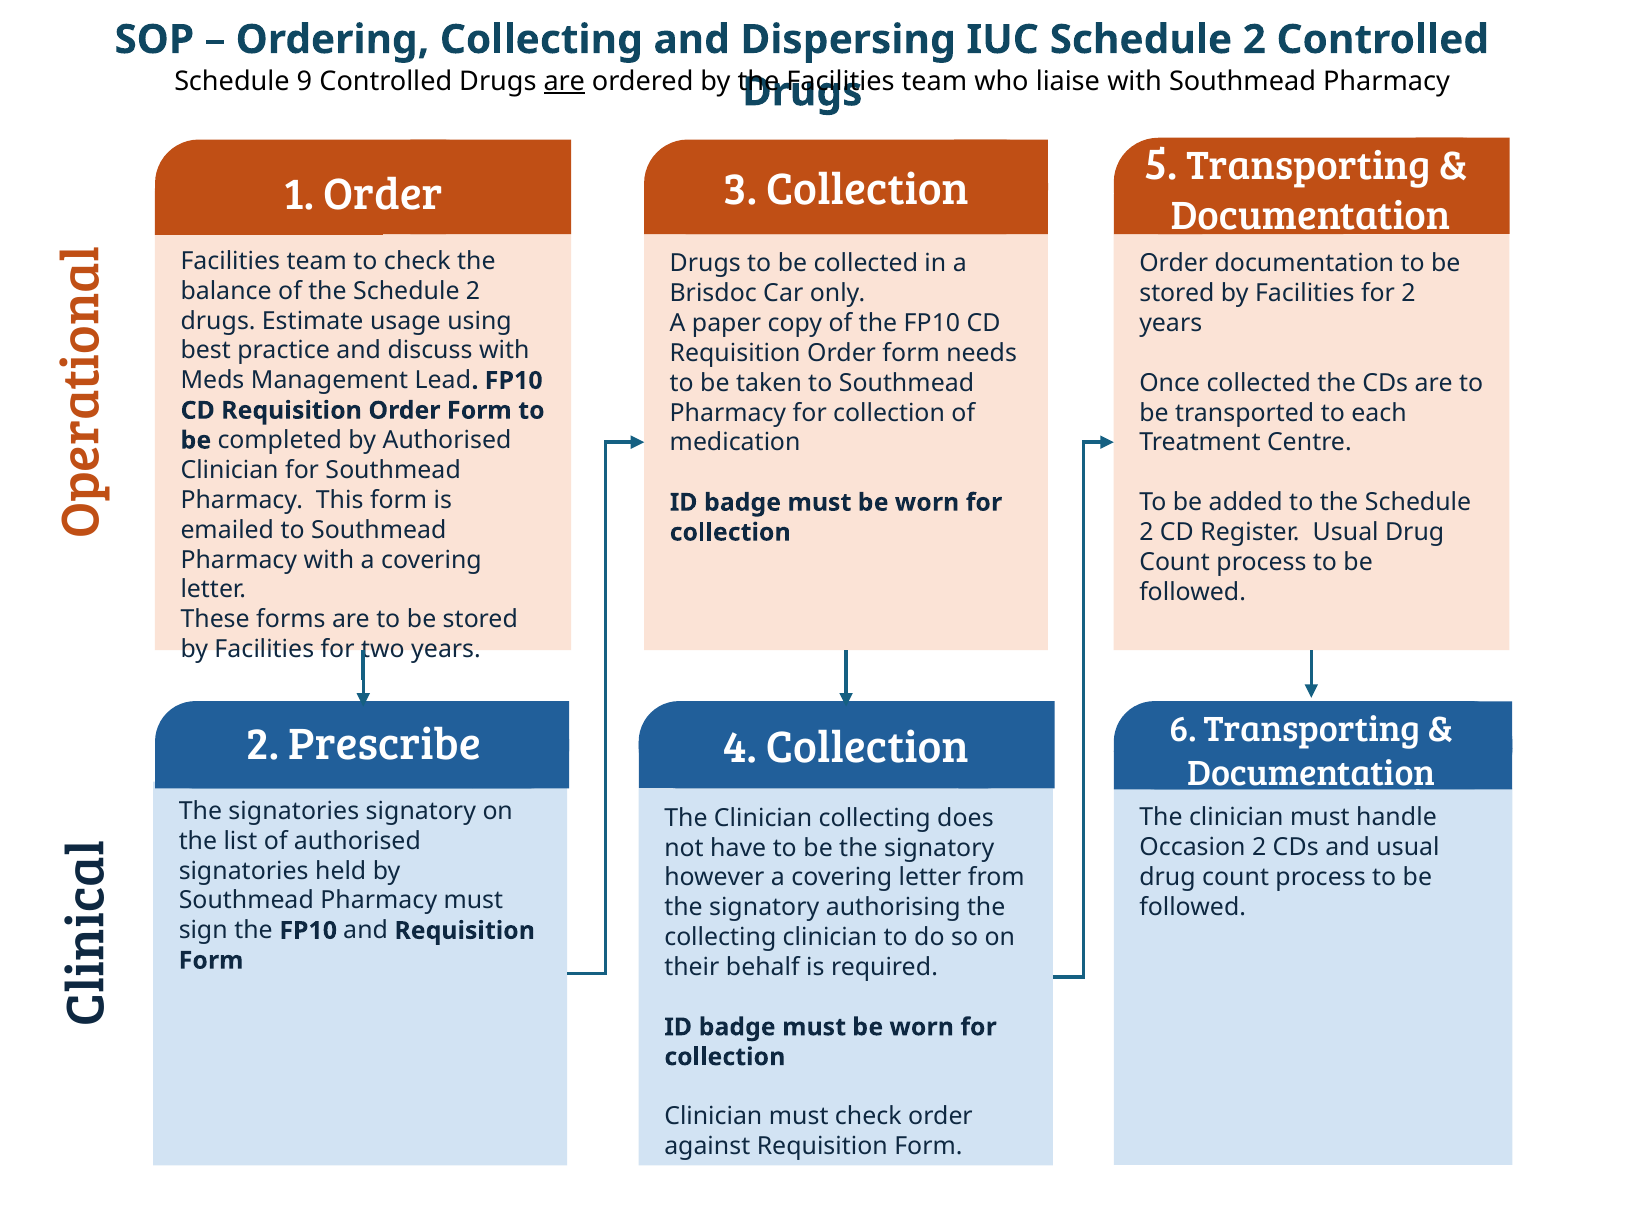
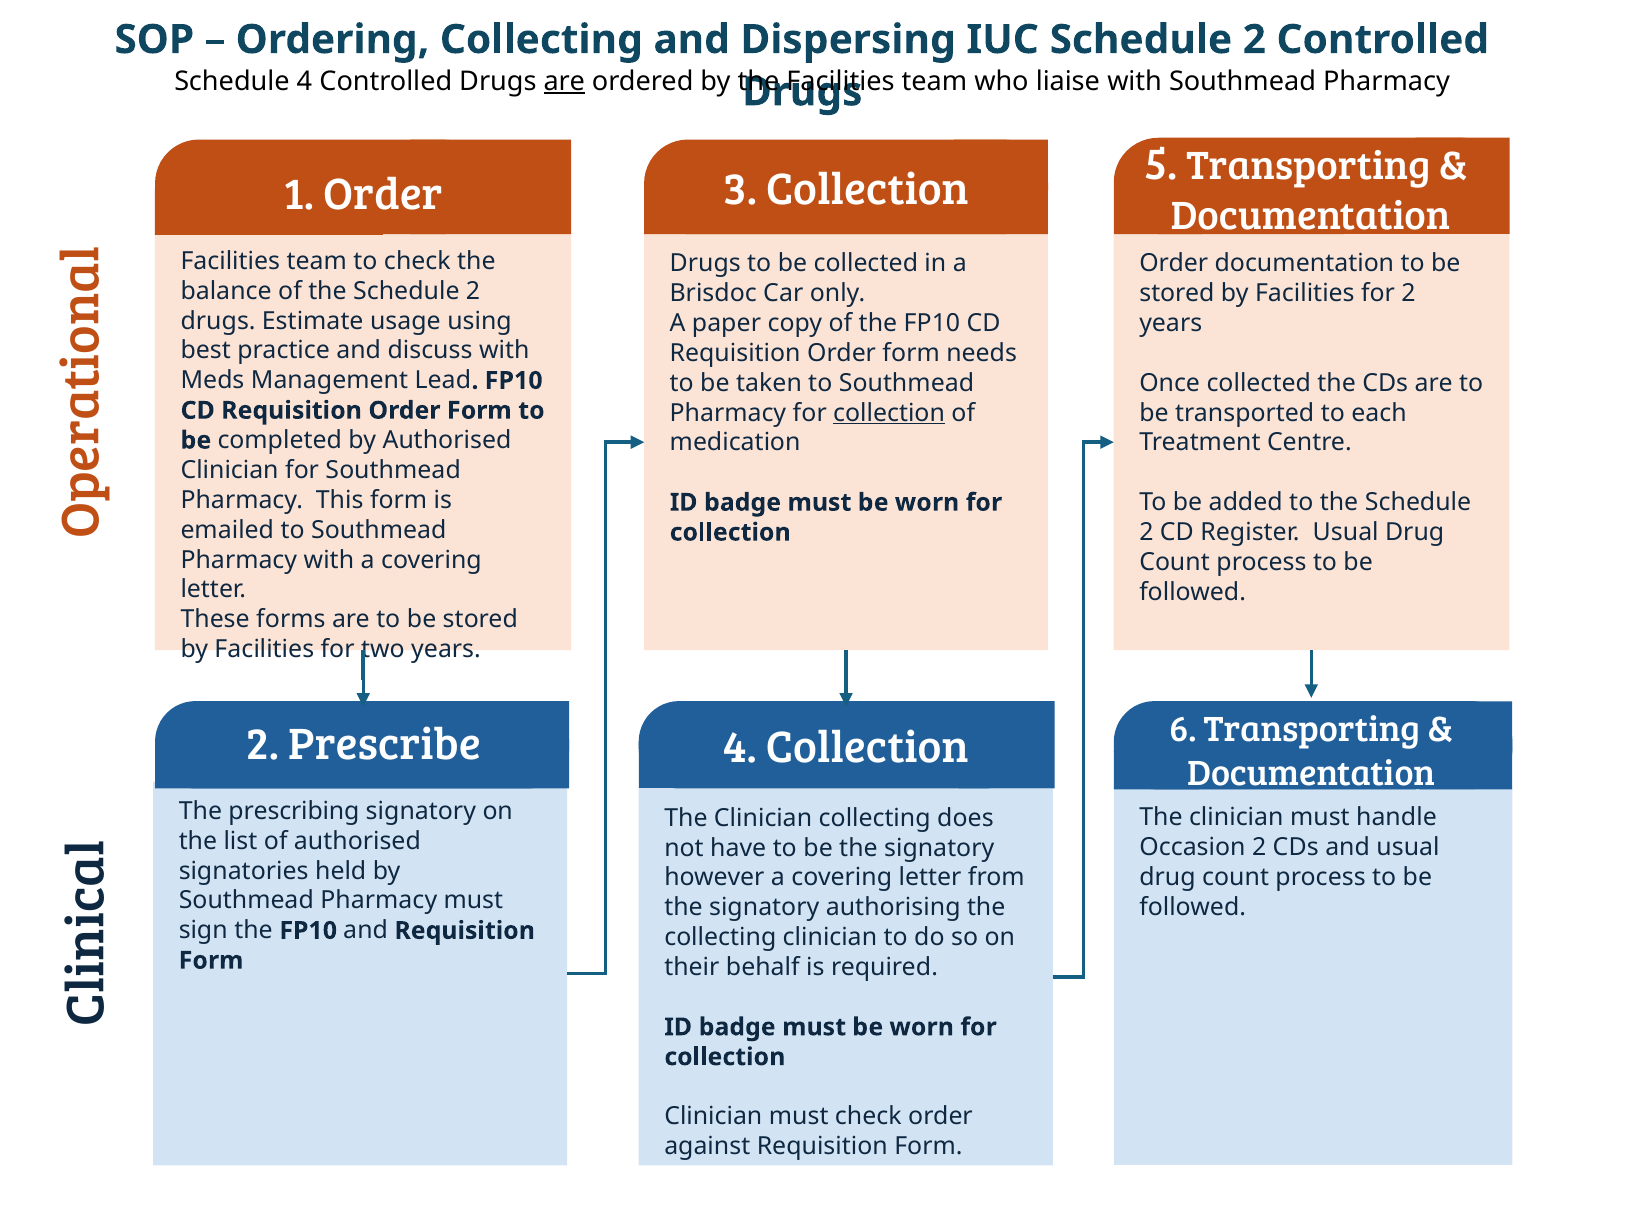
Schedule 9: 9 -> 4 (304, 82)
collection underline: none -> present (889, 413)
The signatories: signatories -> prescribing (294, 811)
